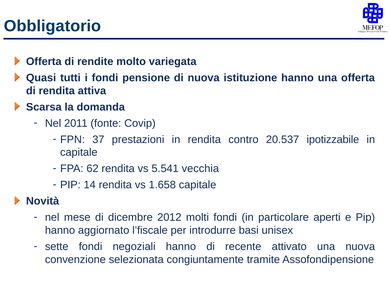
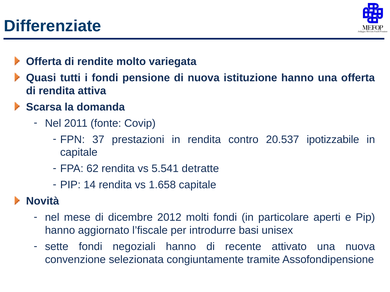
Obbligatorio: Obbligatorio -> Differenziate (53, 26)
vecchia: vecchia -> detratte (200, 169)
